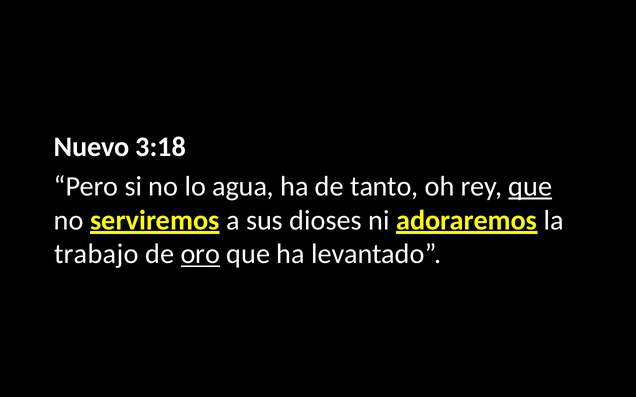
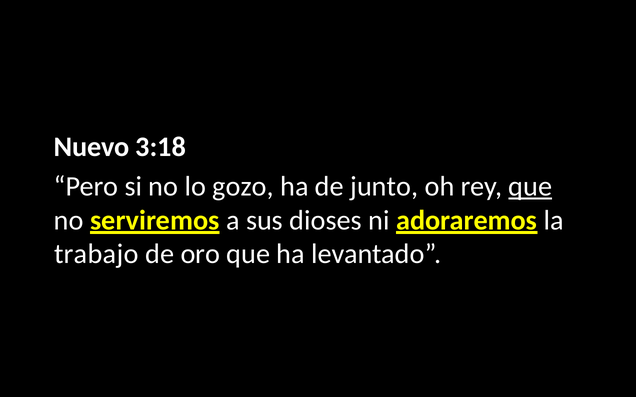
agua: agua -> gozo (243, 187)
tanto: tanto -> junto (384, 187)
oro underline: present -> none (200, 254)
